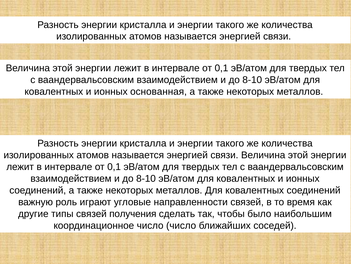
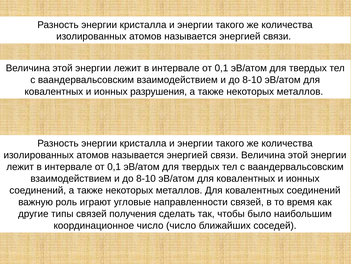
основанная: основанная -> разрушения (159, 91)
